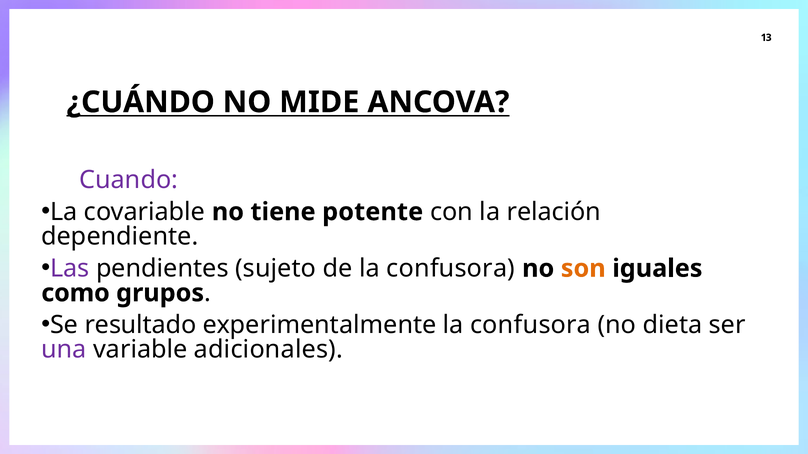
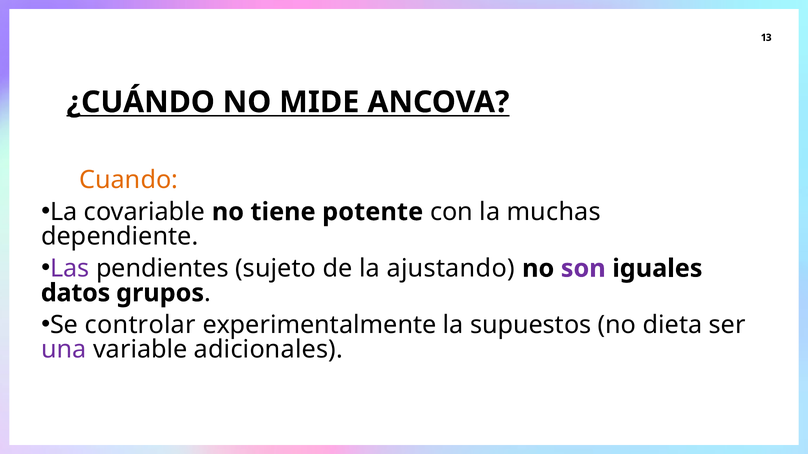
Cuando colour: purple -> orange (129, 180)
relación: relación -> muchas (554, 212)
de la confusora: confusora -> ajustando (451, 269)
son colour: orange -> purple (583, 269)
como: como -> datos (76, 293)
resultado: resultado -> controlar (140, 325)
experimentalmente la confusora: confusora -> supuestos (531, 325)
